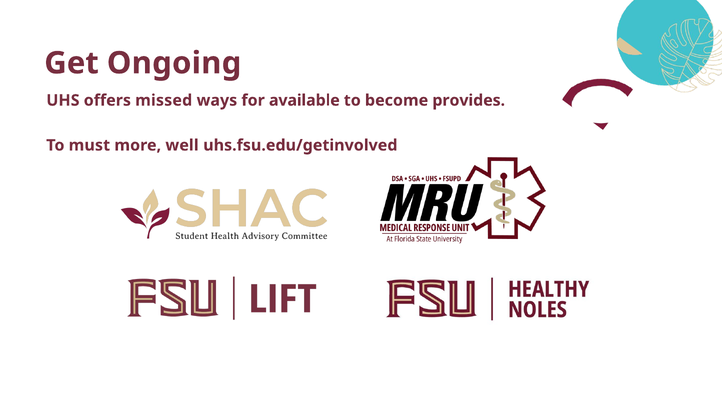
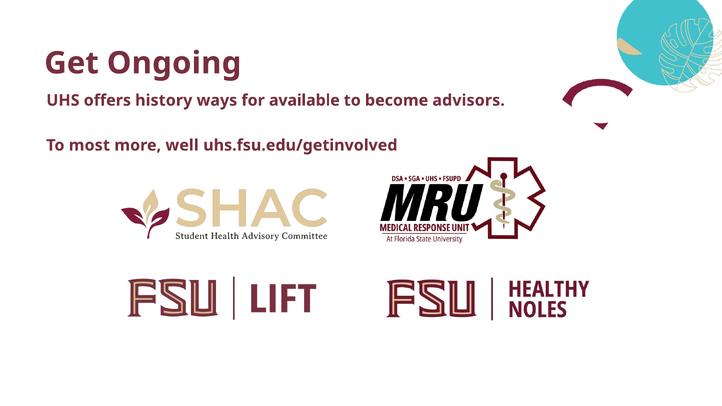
missed: missed -> history (164, 100)
provides: provides -> advisors (469, 100)
must: must -> most (89, 145)
